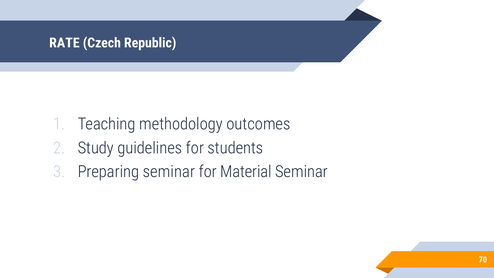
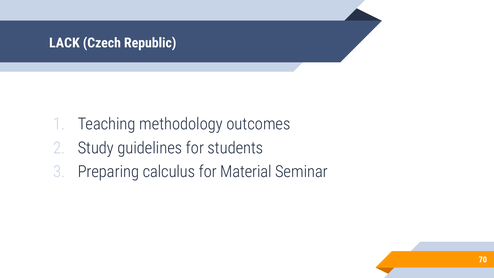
RATE: RATE -> LACK (64, 43)
Preparing seminar: seminar -> calculus (169, 172)
